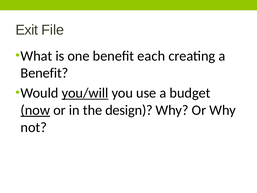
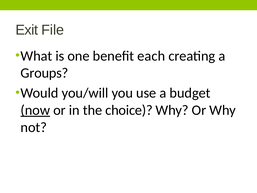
Benefit: Benefit -> Groups (44, 73)
you/will underline: present -> none (85, 93)
design: design -> choice (129, 110)
